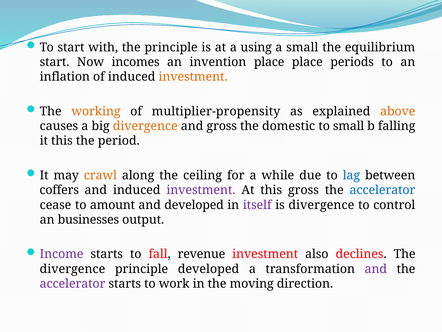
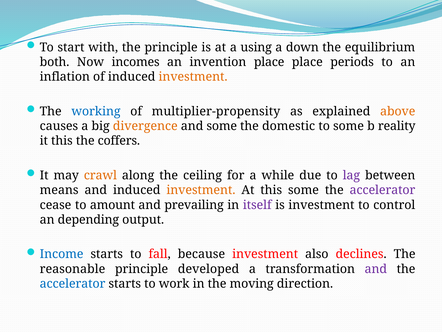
a small: small -> down (302, 47)
start: start -> both (55, 62)
working colour: orange -> blue (96, 111)
and gross: gross -> some (222, 126)
to small: small -> some (349, 126)
falling: falling -> reality (397, 126)
period: period -> coffers (119, 141)
lag colour: blue -> purple (351, 175)
coffers: coffers -> means (59, 190)
investment colour: purple -> orange (201, 190)
this gross: gross -> some (303, 190)
accelerator colour: blue -> purple (382, 190)
and developed: developed -> prevailing (194, 205)
is divergence: divergence -> investment (321, 205)
businesses: businesses -> depending (88, 219)
Income colour: purple -> blue (62, 254)
revenue: revenue -> because (201, 254)
divergence: divergence -> reasonable (72, 269)
accelerator colour: purple -> blue (73, 283)
